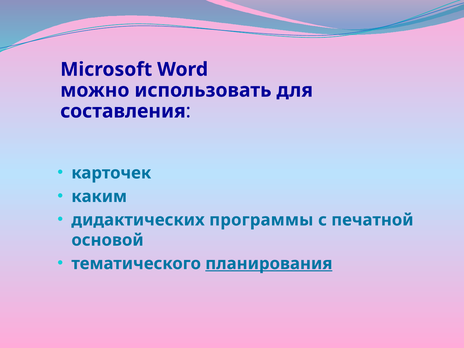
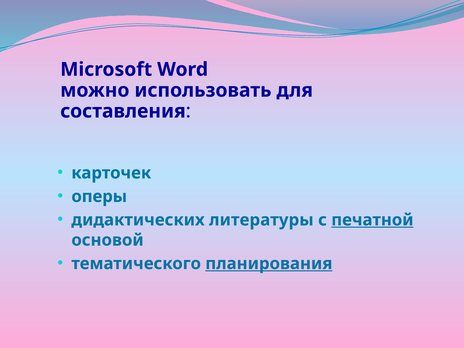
каким: каким -> оперы (99, 196)
программы: программы -> литературы (261, 220)
печатной underline: none -> present (372, 220)
